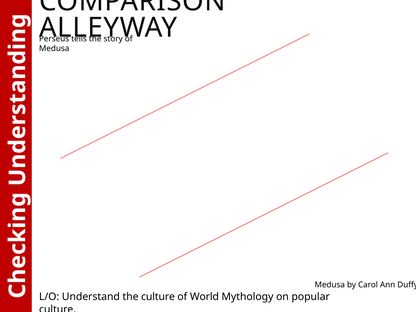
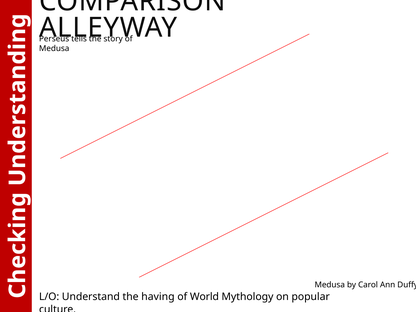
the culture: culture -> having (158, 297)
